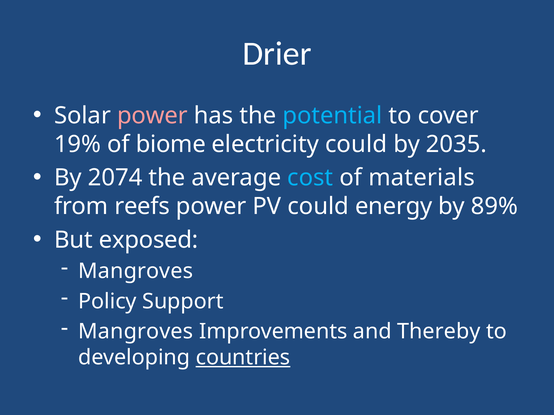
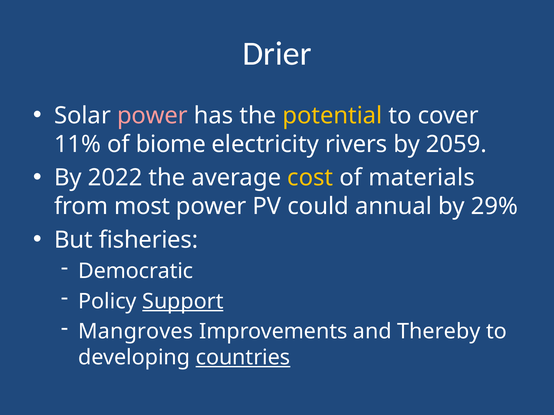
potential colour: light blue -> yellow (332, 116)
19%: 19% -> 11% (78, 144)
electricity could: could -> rivers (356, 144)
2035: 2035 -> 2059 (456, 144)
2074: 2074 -> 2022 (115, 178)
cost colour: light blue -> yellow (310, 178)
reefs: reefs -> most (142, 207)
energy: energy -> annual (394, 207)
89%: 89% -> 29% (494, 207)
exposed: exposed -> fisheries (149, 240)
Mangroves: Mangroves -> Democratic (136, 272)
Support underline: none -> present (183, 302)
